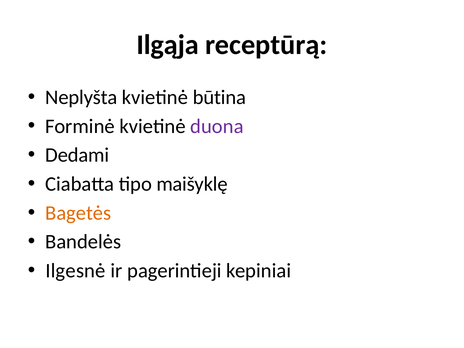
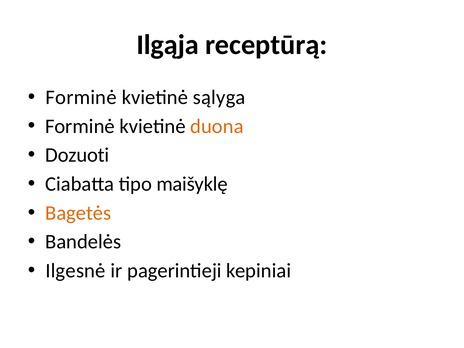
Neplyšta: Neplyšta -> Forminė (81, 97)
būtina: būtina -> sąlyga (219, 97)
duona colour: purple -> orange (217, 126)
Dedami: Dedami -> Dozuoti (77, 155)
